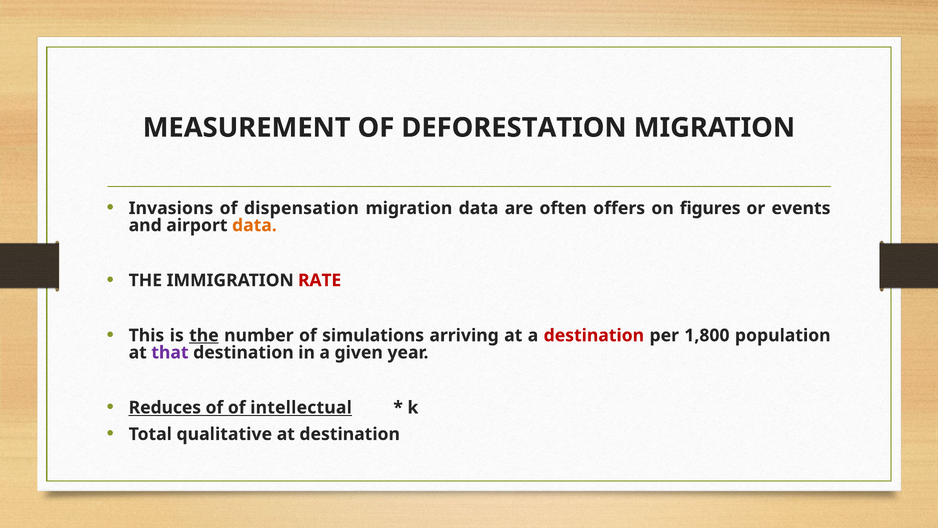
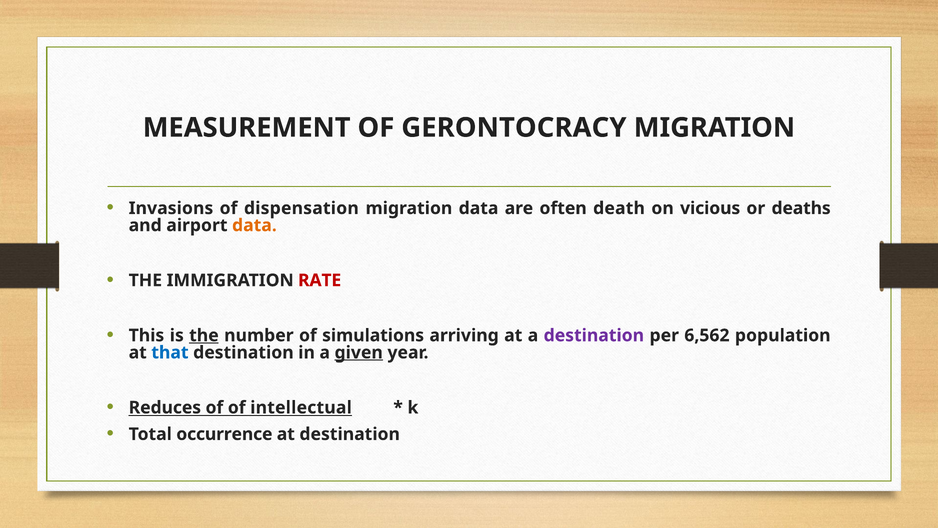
DEFORESTATION: DEFORESTATION -> GERONTOCRACY (514, 128)
offers: offers -> death (619, 208)
figures: figures -> vicious (710, 208)
events: events -> deaths (801, 208)
destination colour: red -> purple (594, 335)
1,800: 1,800 -> 6,562 (707, 335)
that colour: purple -> blue (170, 352)
given underline: none -> present (359, 352)
qualitative: qualitative -> occurrence (224, 434)
